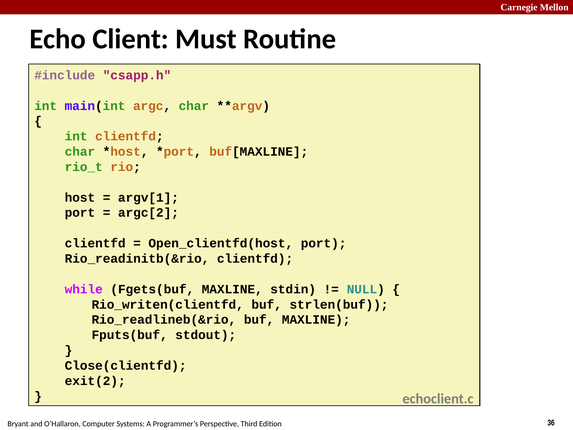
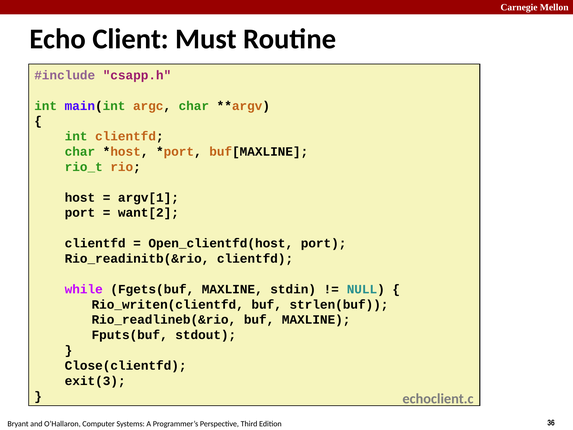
argc[2: argc[2 -> want[2 (148, 213)
exit(2: exit(2 -> exit(3 (95, 381)
